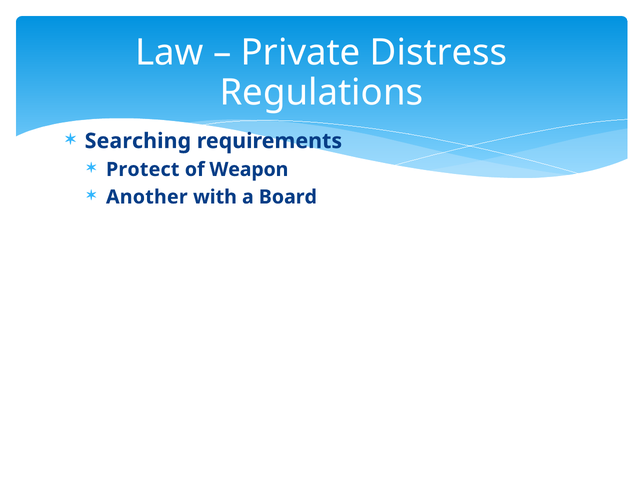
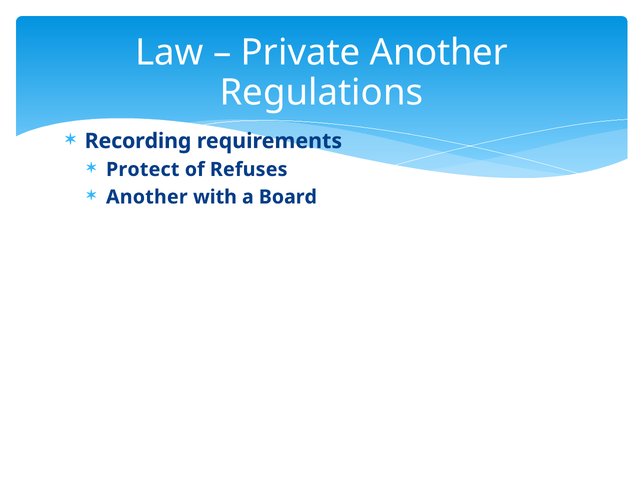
Private Distress: Distress -> Another (439, 53)
Searching: Searching -> Recording (138, 141)
Weapon: Weapon -> Refuses (249, 169)
